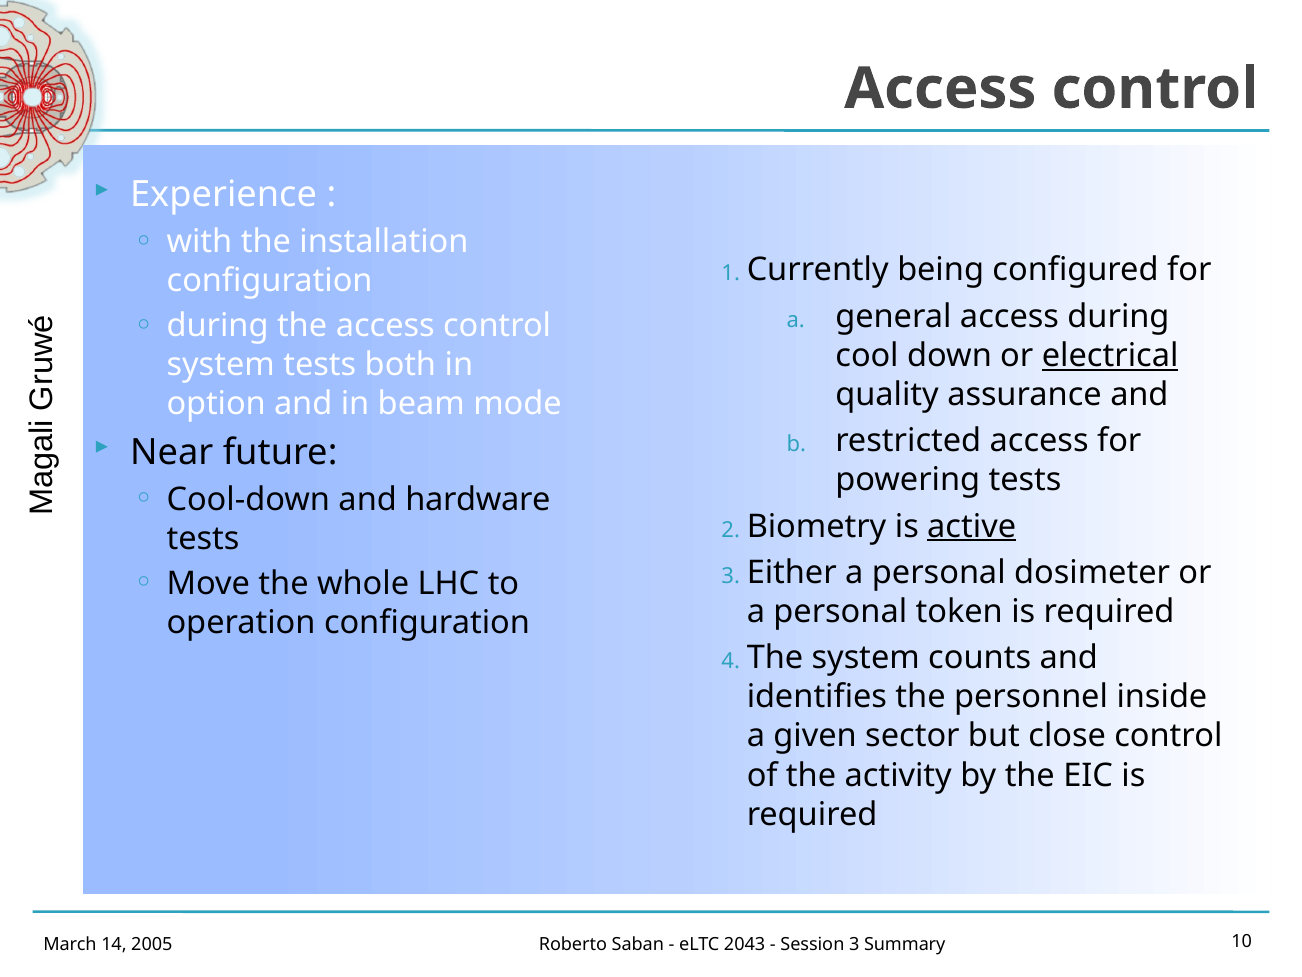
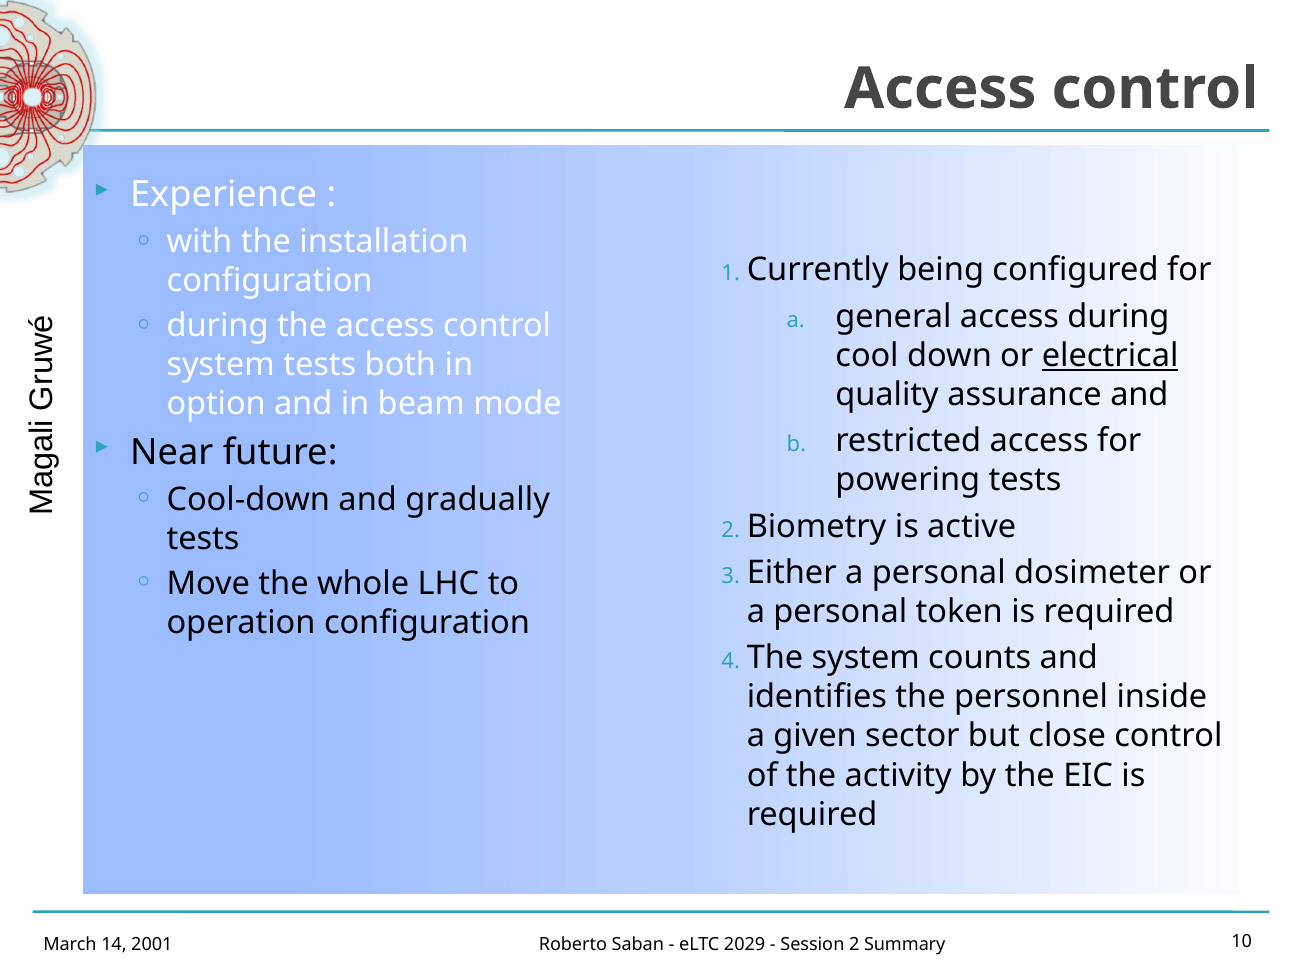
hardware: hardware -> gradually (478, 499)
active underline: present -> none (972, 526)
2005: 2005 -> 2001 (152, 944)
2043: 2043 -> 2029 (745, 944)
Session 3: 3 -> 2 (854, 944)
